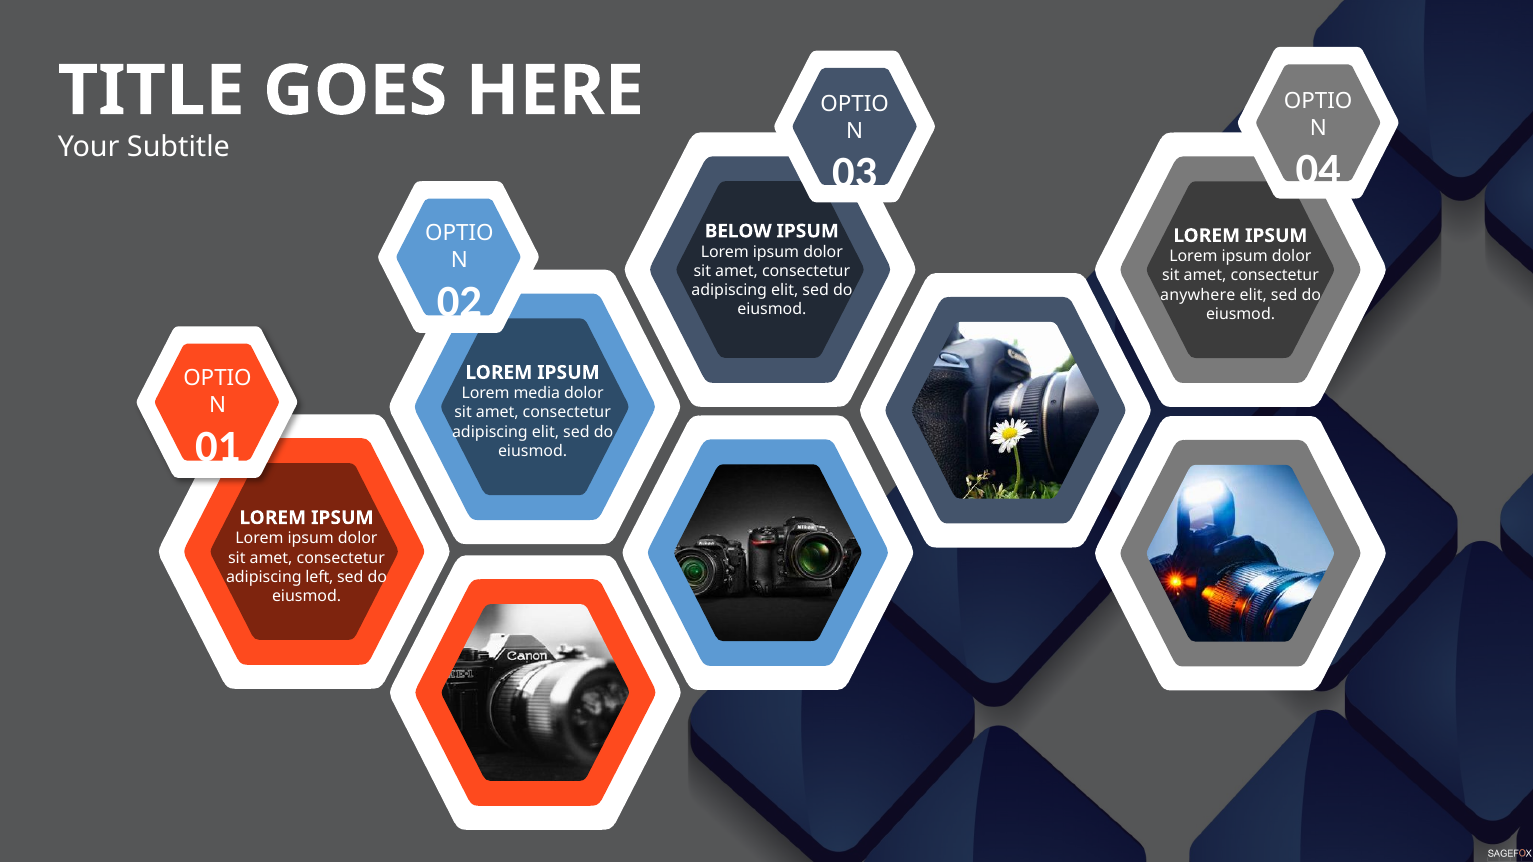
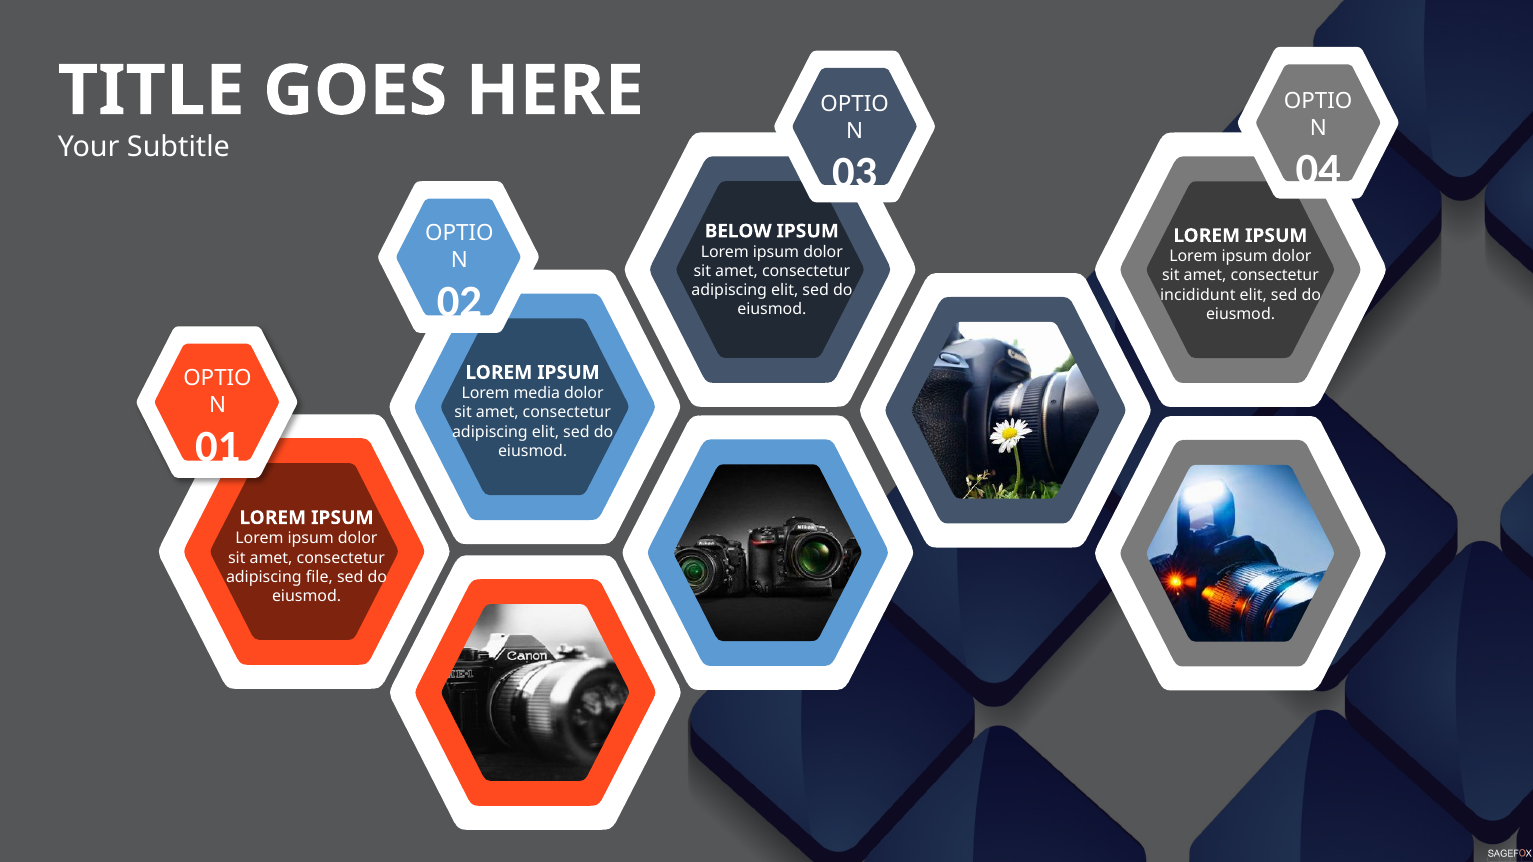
anywhere: anywhere -> incididunt (1198, 295)
left: left -> file (319, 577)
